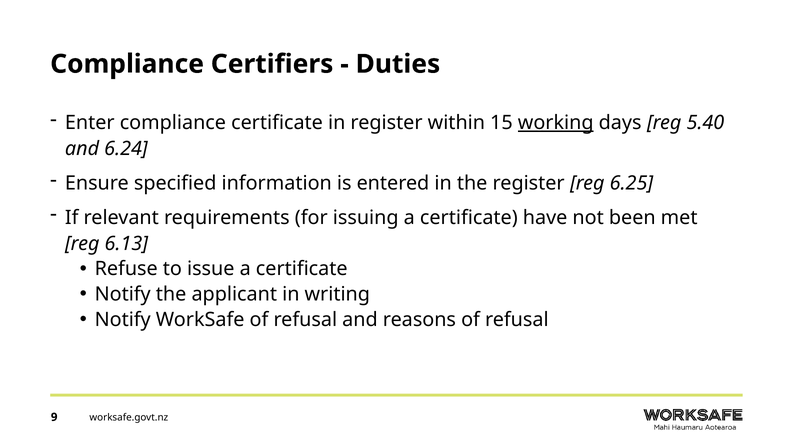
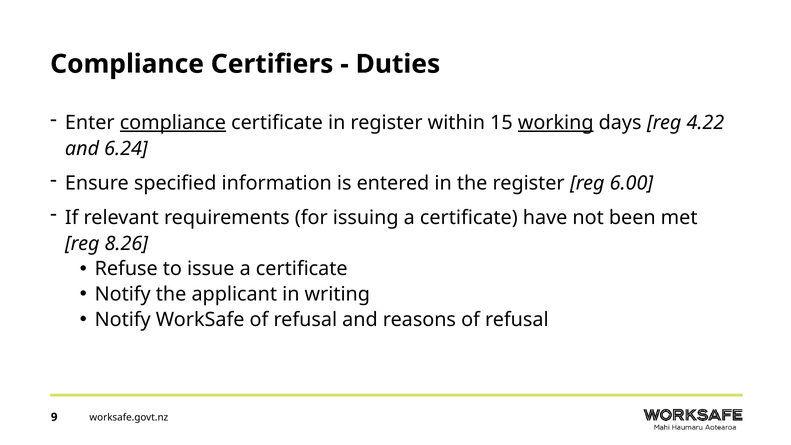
compliance underline: none -> present (173, 123)
5.40: 5.40 -> 4.22 (705, 123)
6.25: 6.25 -> 6.00 (631, 183)
6.13: 6.13 -> 8.26 (126, 244)
